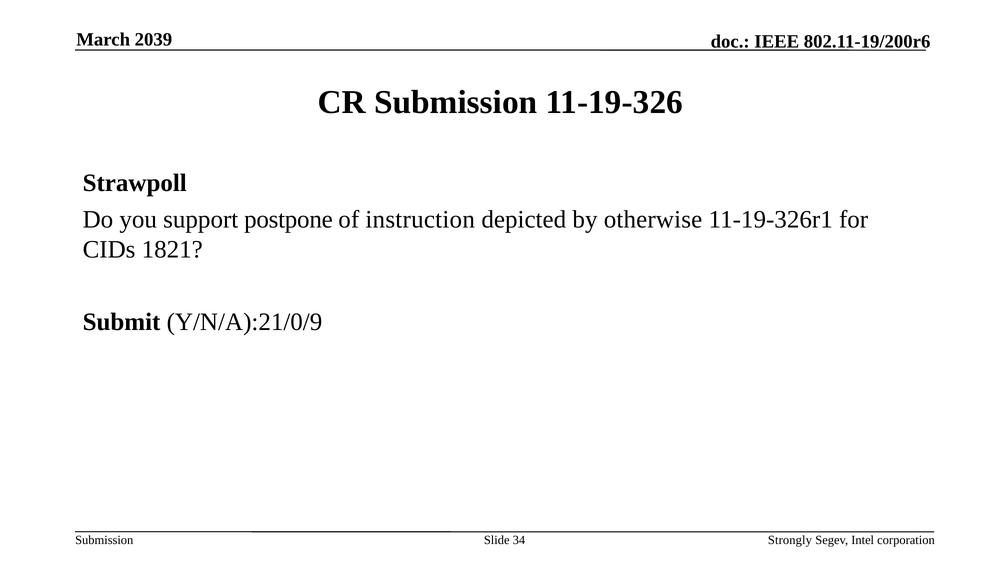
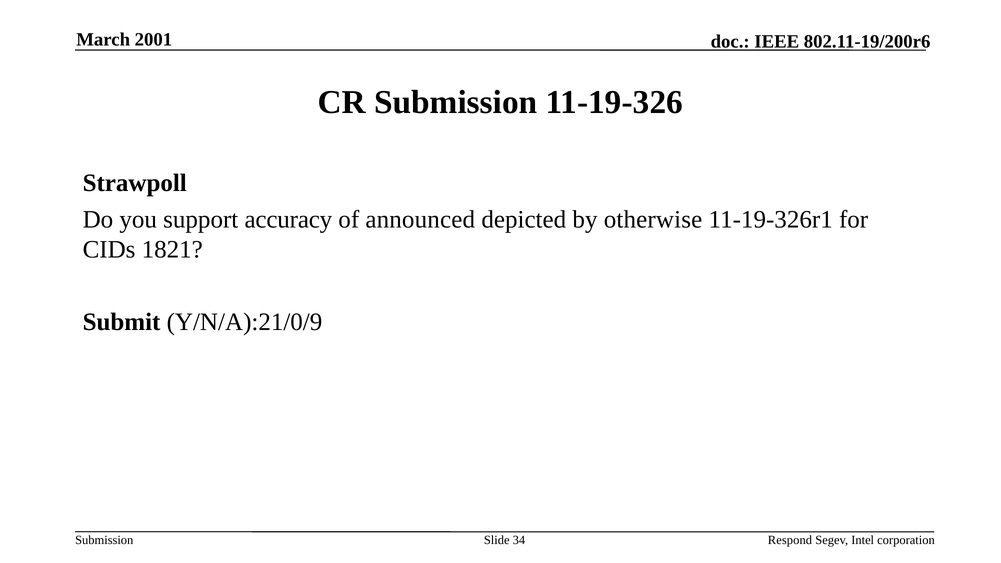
2039: 2039 -> 2001 (153, 40)
postpone: postpone -> accuracy (288, 220)
instruction: instruction -> announced (420, 220)
Strongly: Strongly -> Respond (790, 540)
